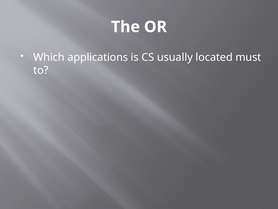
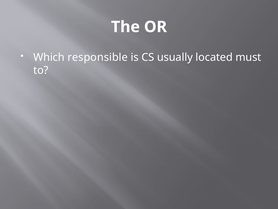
applications: applications -> responsible (98, 57)
